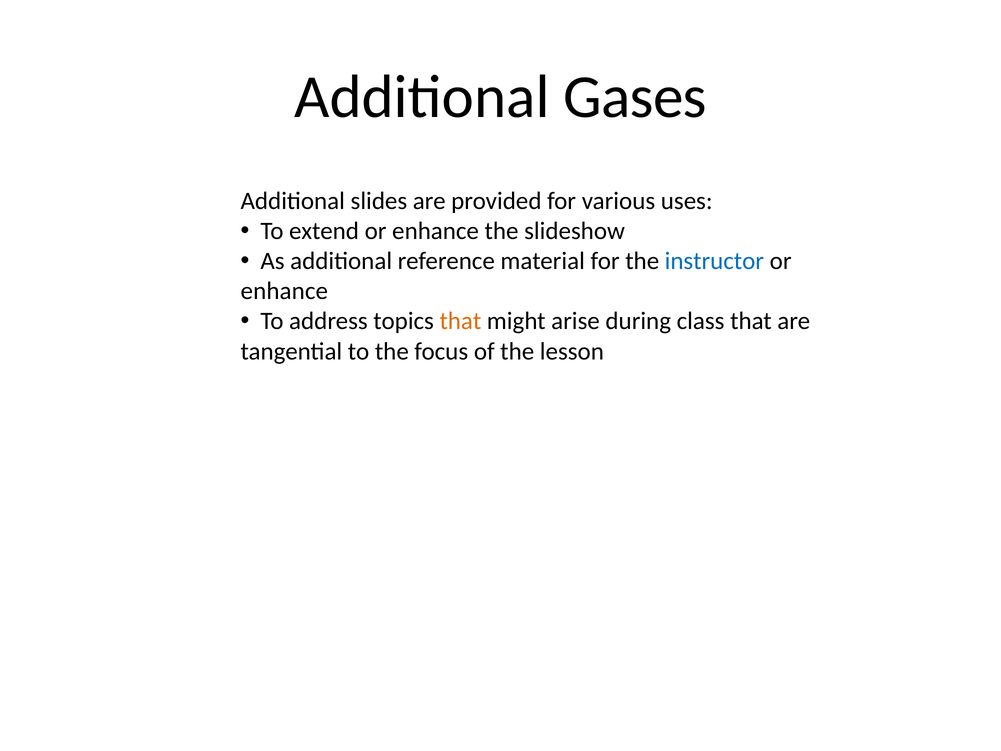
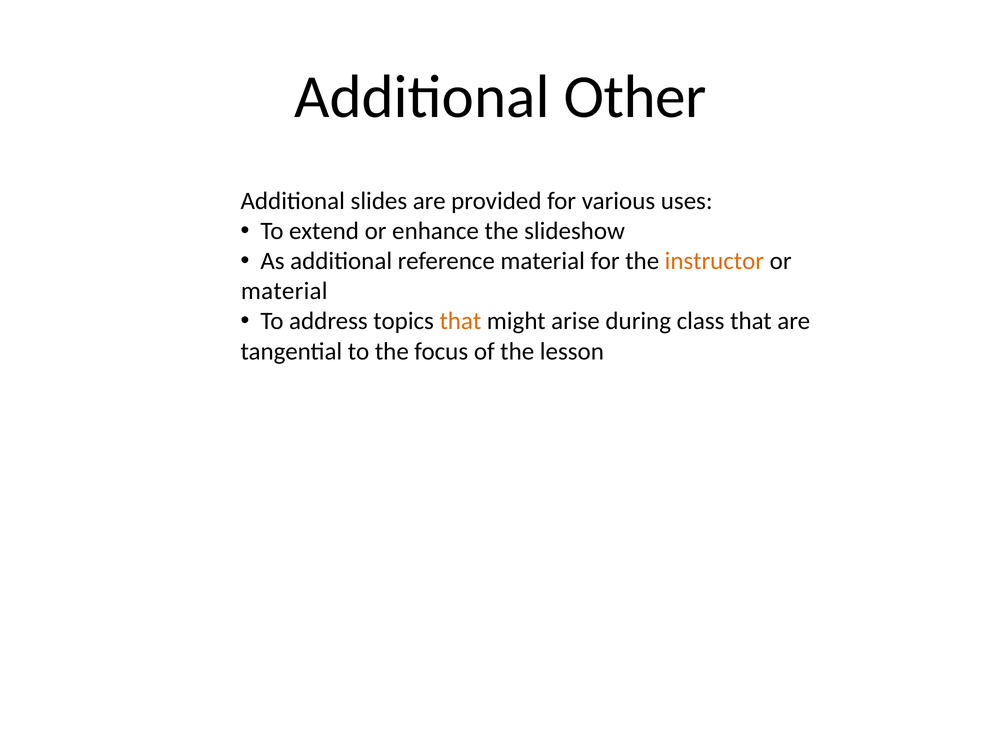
Gases: Gases -> Other (635, 97)
instructor colour: blue -> orange (714, 261)
enhance: enhance -> material (284, 291)
